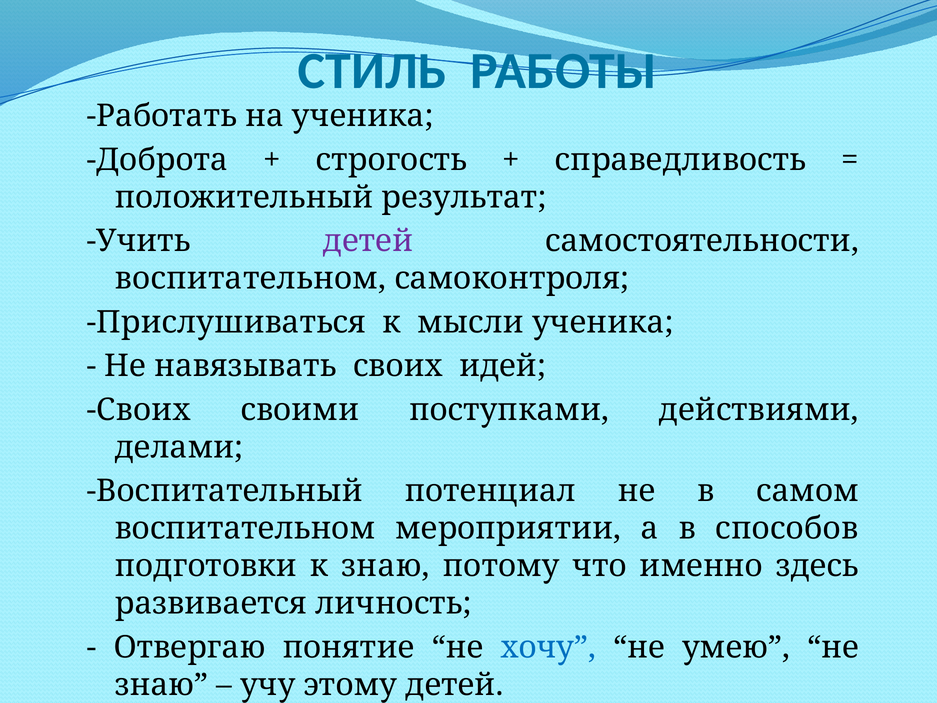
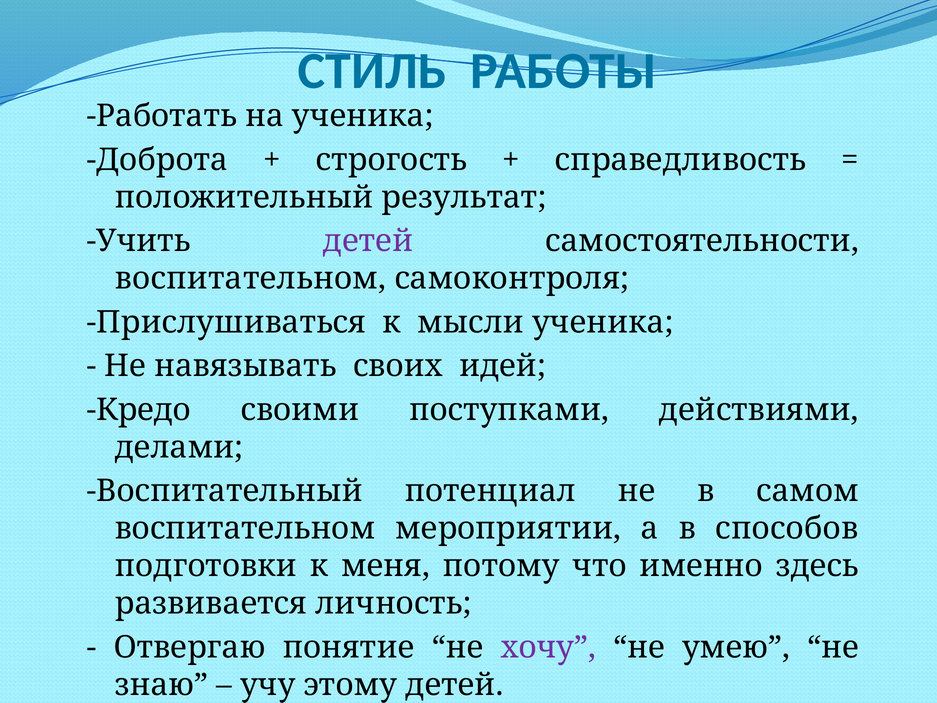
Своих: Своих -> Кредо (139, 410)
к знаю: знаю -> меня (386, 566)
хочу colour: blue -> purple (548, 647)
